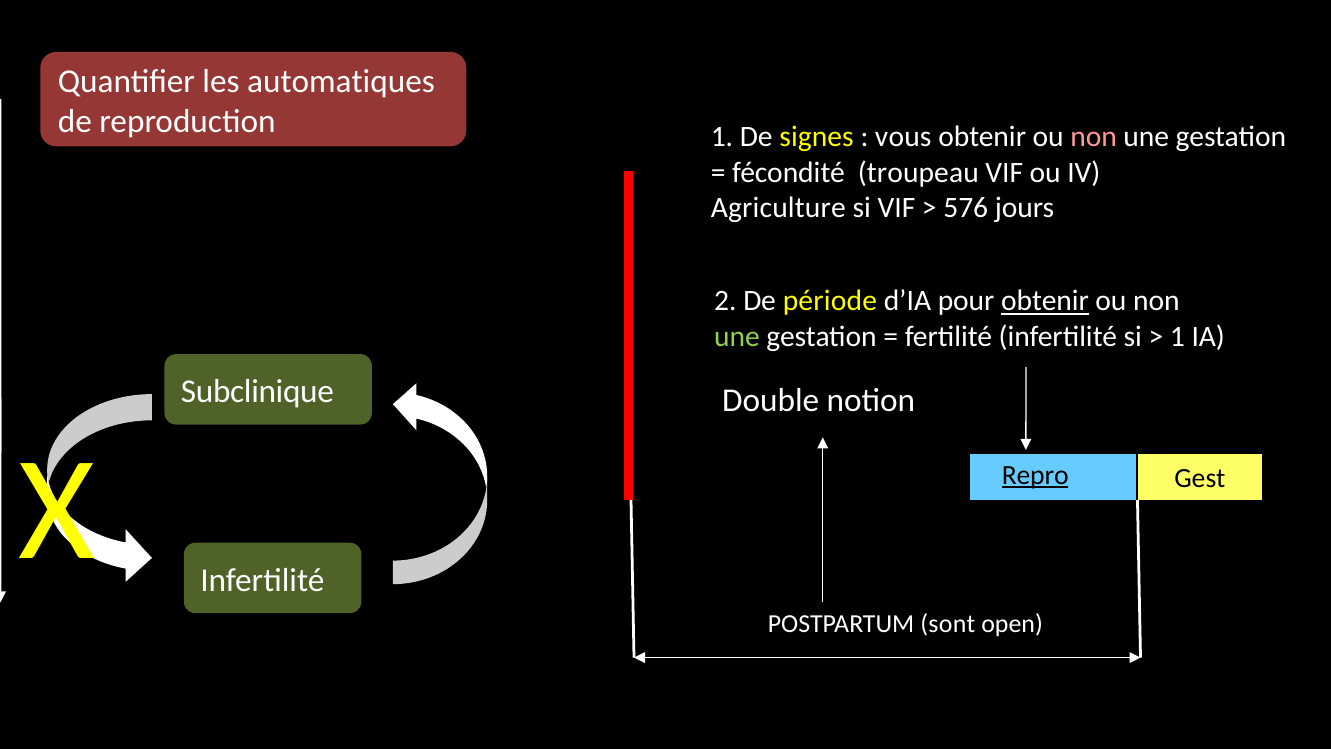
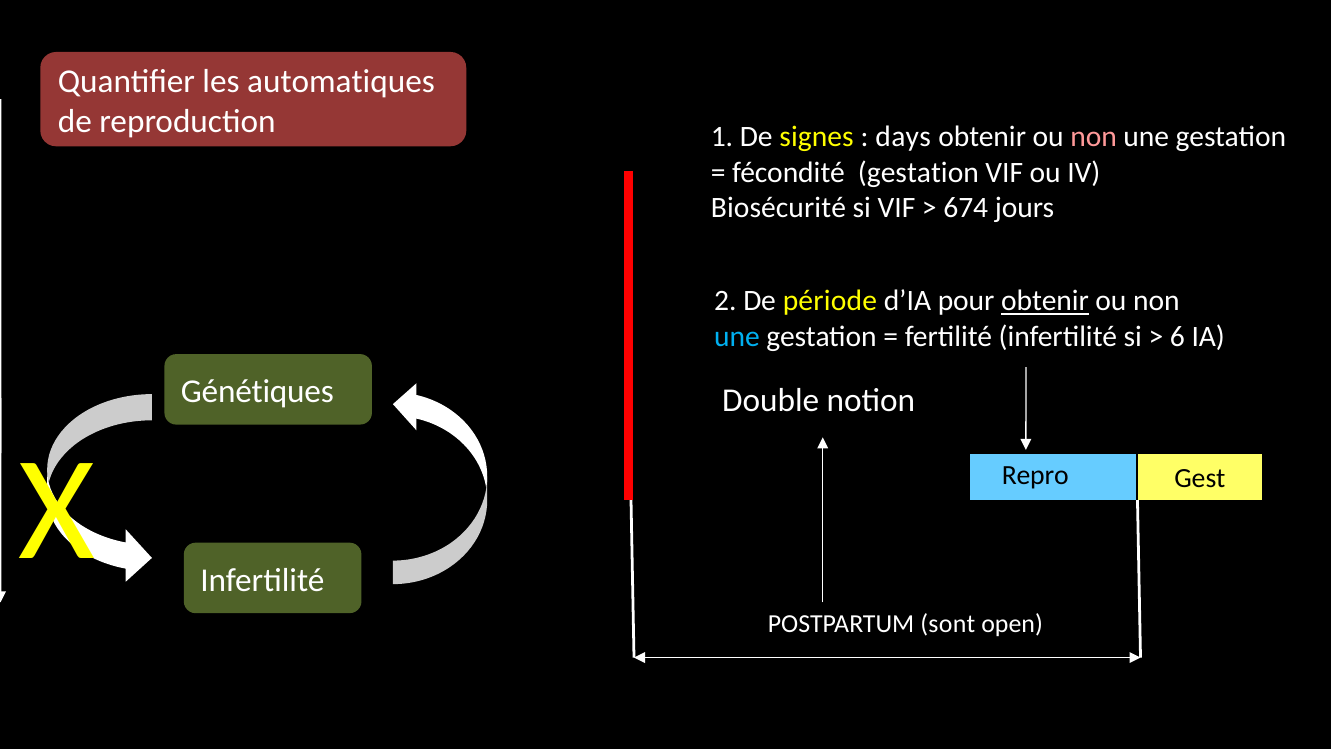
vous: vous -> days (903, 137)
fécondité troupeau: troupeau -> gestation (918, 173)
Agriculture: Agriculture -> Biosécurité (778, 208)
576: 576 -> 674 (966, 208)
une colour: light green -> light blue (737, 336)
1: 1 -> 6 (1177, 336)
Subclinique: Subclinique -> Génétiques (257, 392)
Repro underline: present -> none (1035, 475)
